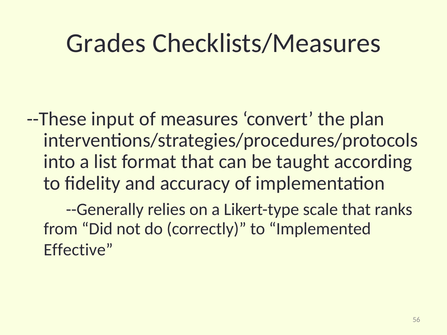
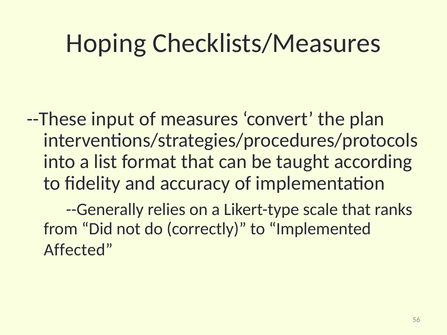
Grades: Grades -> Hoping (106, 43)
Effective: Effective -> Affected (78, 250)
